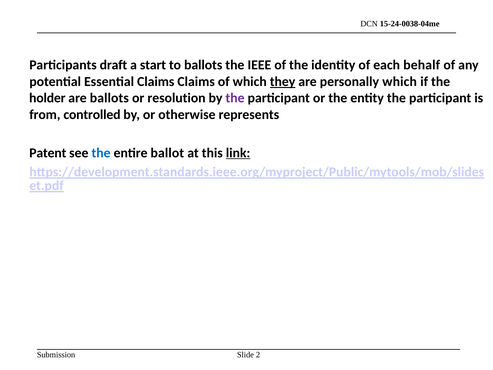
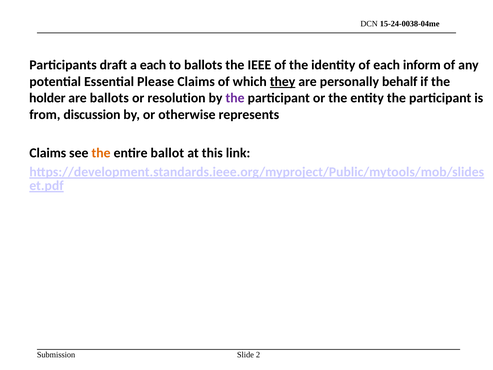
a start: start -> each (153, 65)
behalf: behalf -> inform (422, 65)
Essential Claims: Claims -> Please (156, 82)
personally which: which -> behalf (400, 82)
controlled: controlled -> discussion (92, 114)
Patent: Patent -> Claims (48, 153)
the colour: blue -> orange (101, 153)
link underline: present -> none (238, 153)
